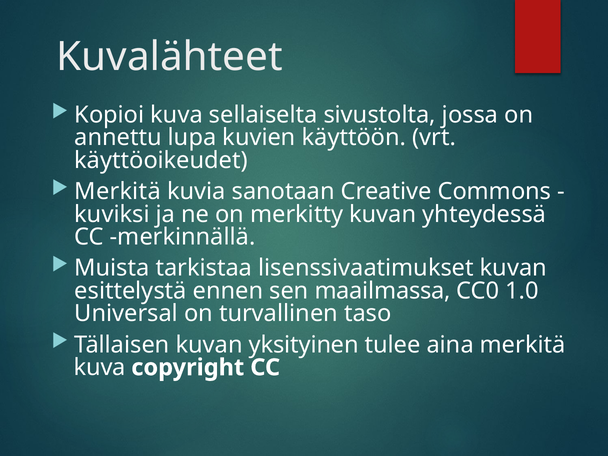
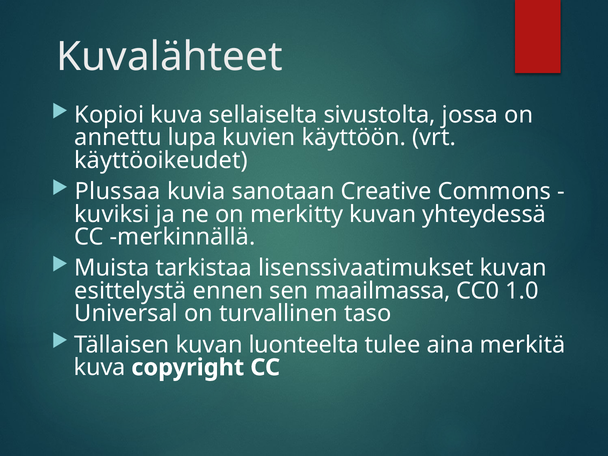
Merkitä: Merkitä -> Plussaa (118, 192)
yksityinen: yksityinen -> luonteelta (304, 345)
